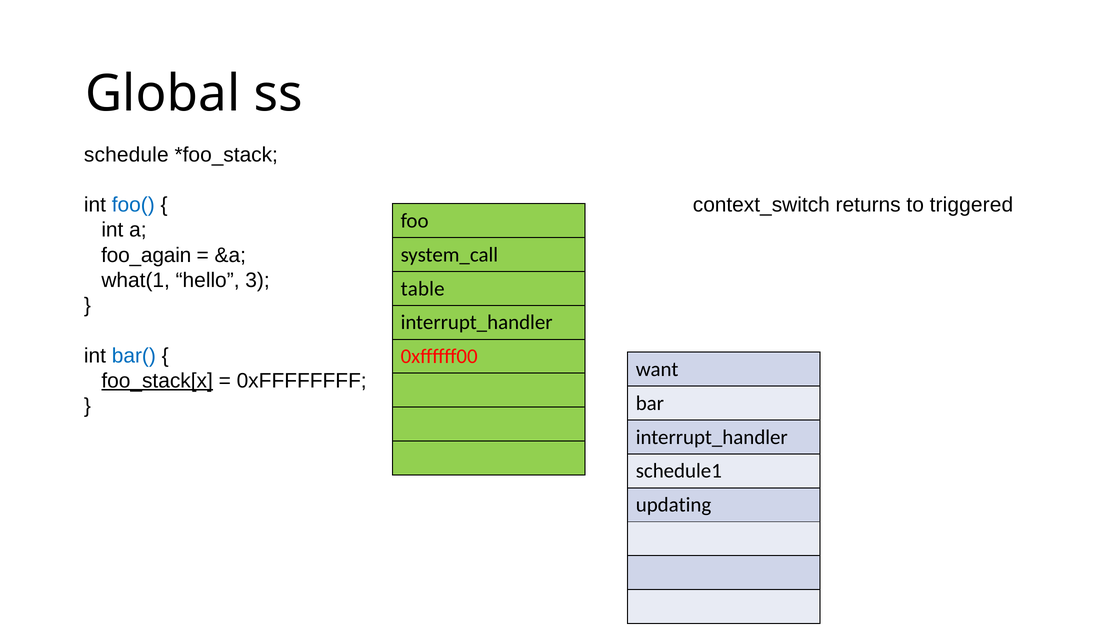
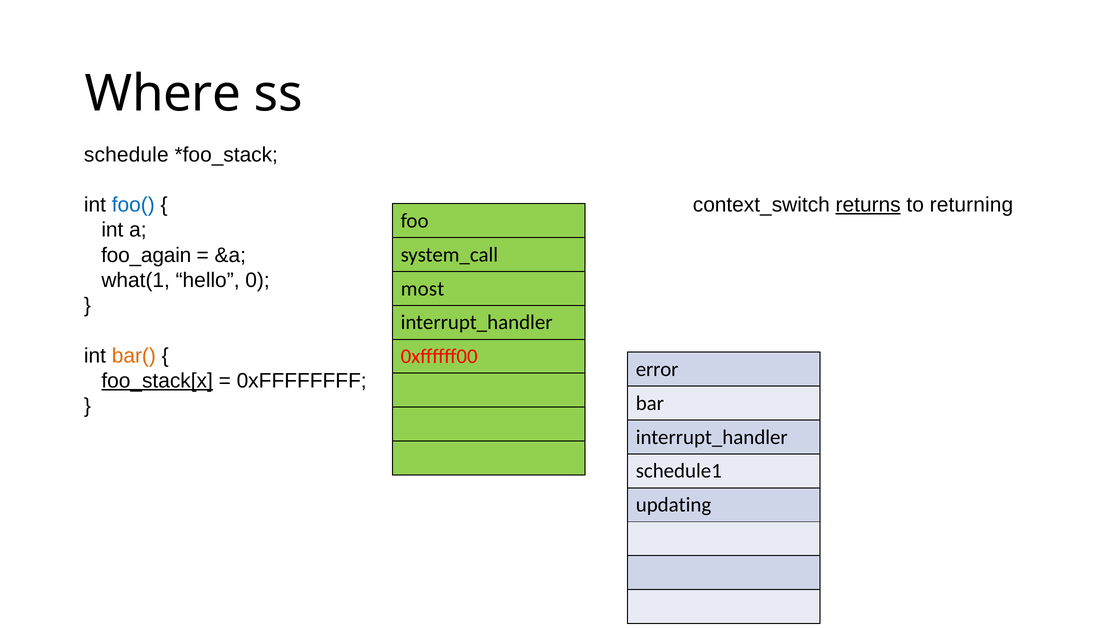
Global: Global -> Where (163, 94)
returns underline: none -> present (868, 205)
triggered: triggered -> returning (971, 205)
3: 3 -> 0 (257, 280)
table: table -> most (423, 288)
bar( colour: blue -> orange (134, 356)
want: want -> error (657, 369)
